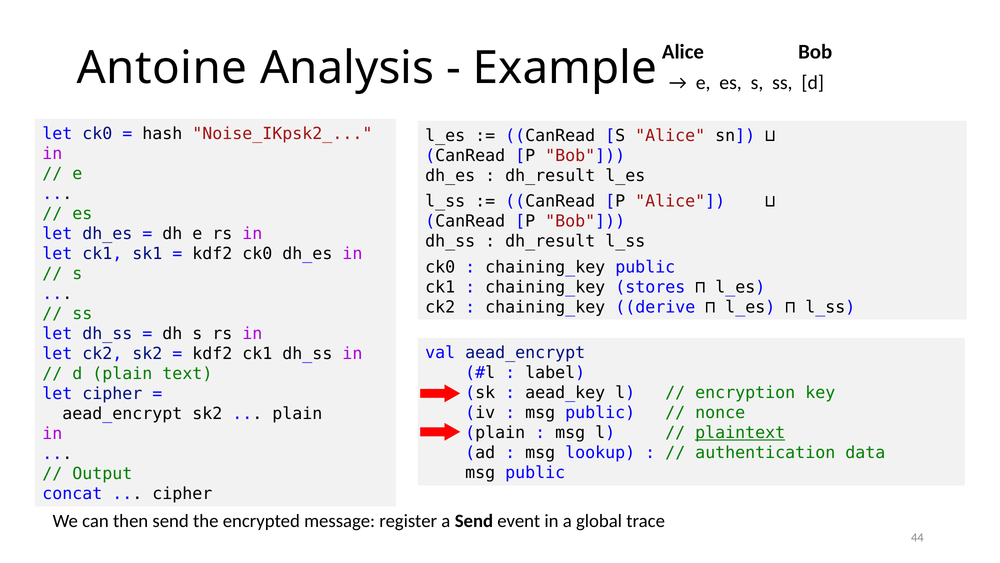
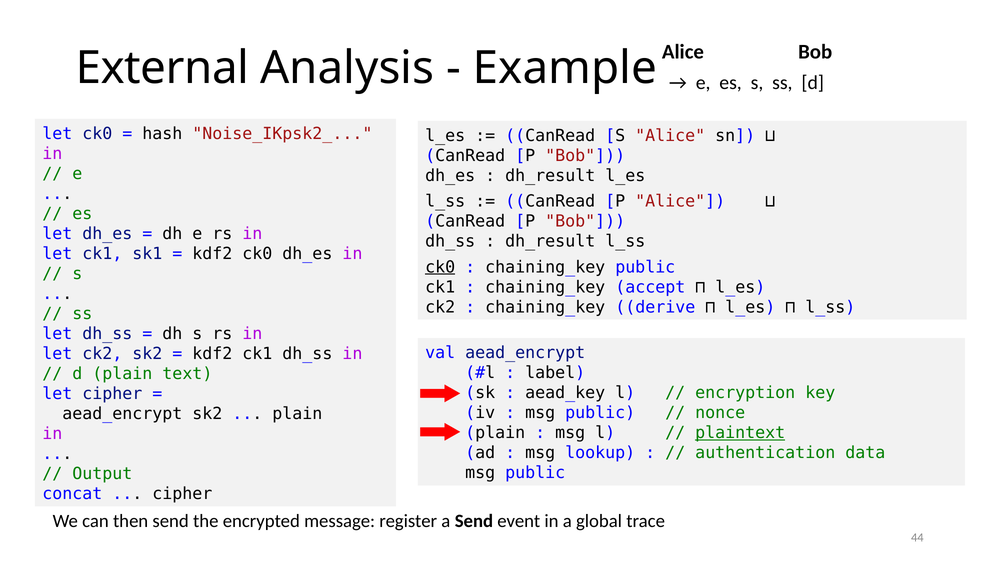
Antoine: Antoine -> External (162, 68)
ck0 underline: none -> present (440, 267)
stores: stores -> accept (650, 287)
